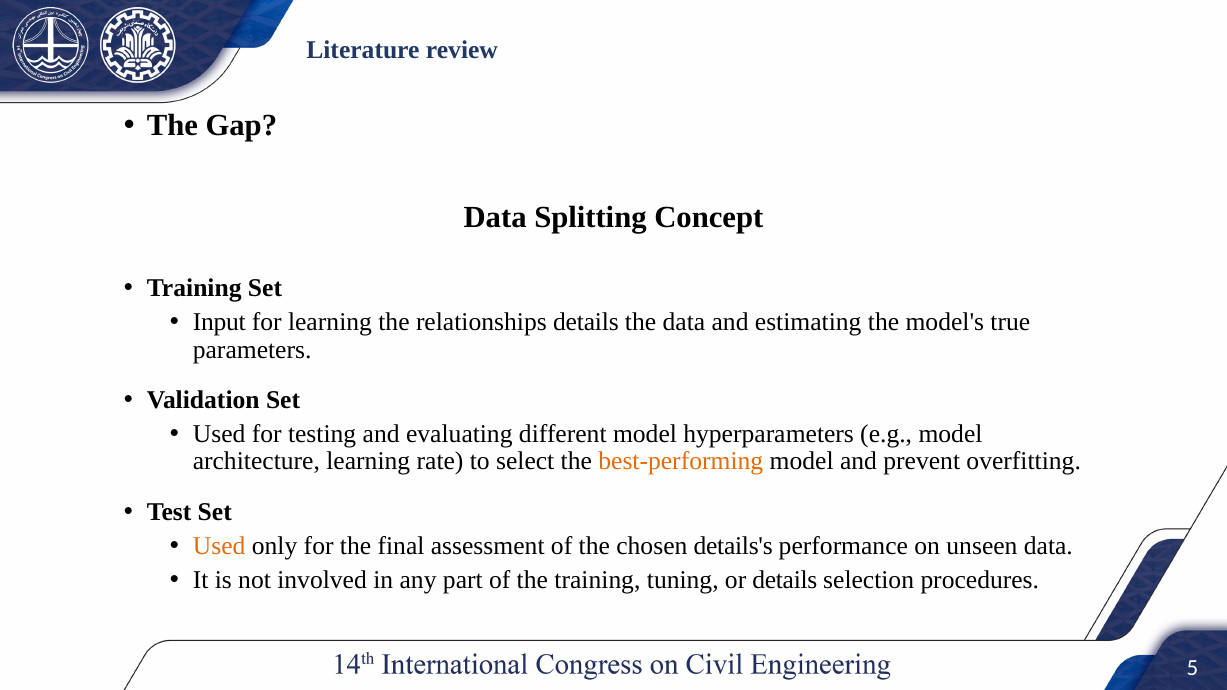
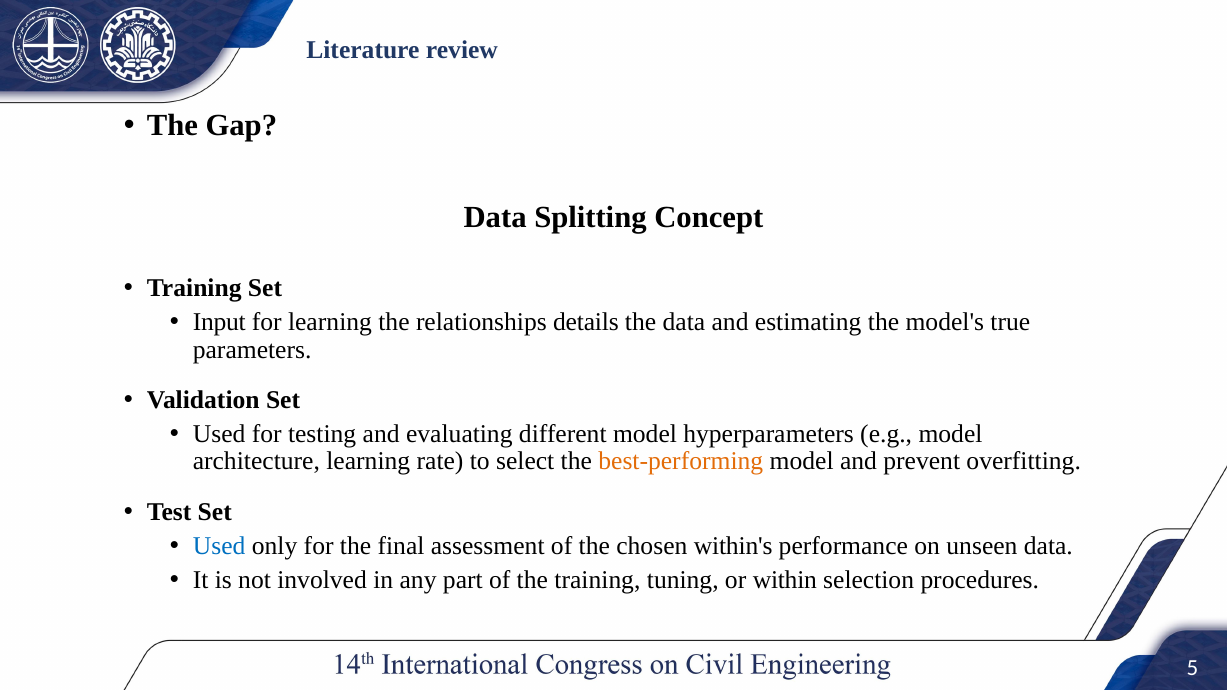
Used colour: orange -> blue (219, 546)
details's: details's -> within's (733, 546)
or details: details -> within (785, 580)
